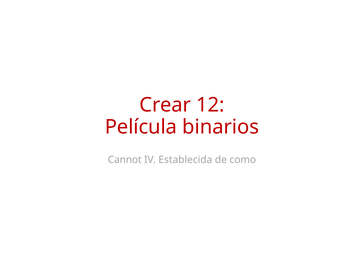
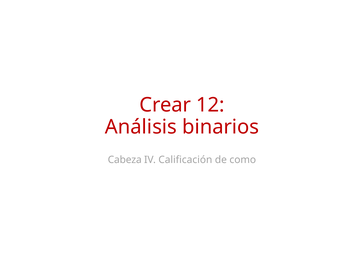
Película: Película -> Análisis (141, 127)
Cannot: Cannot -> Cabeza (125, 160)
Establecida: Establecida -> Calificación (185, 160)
